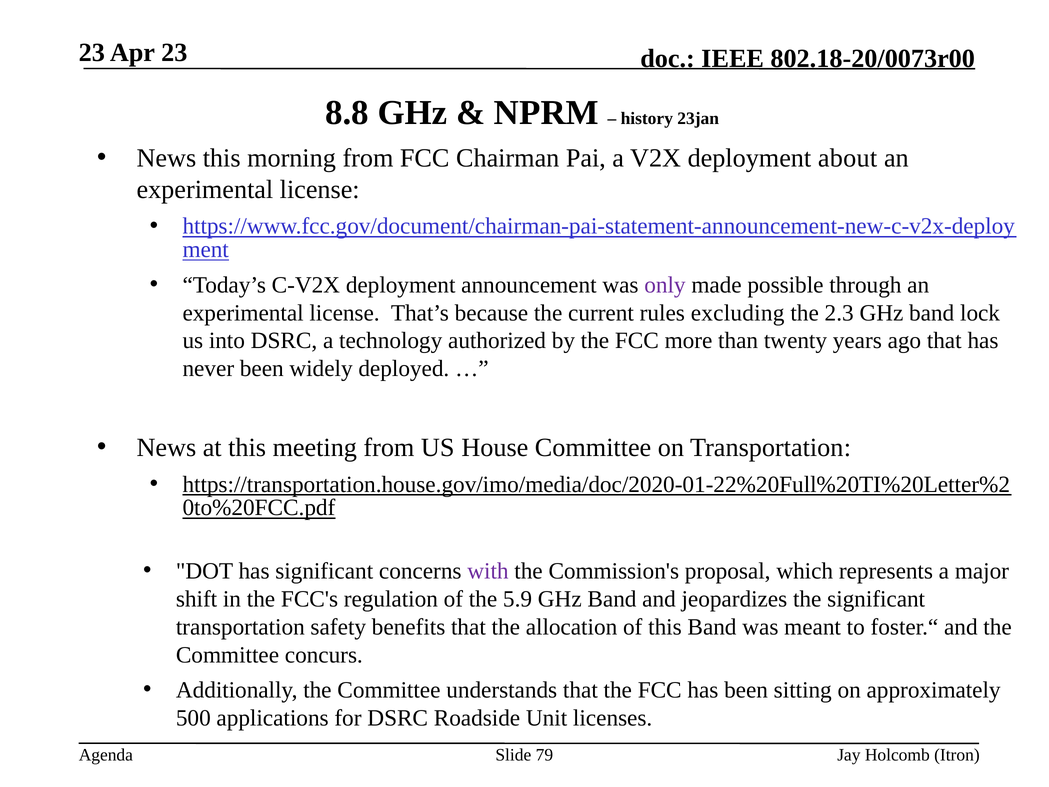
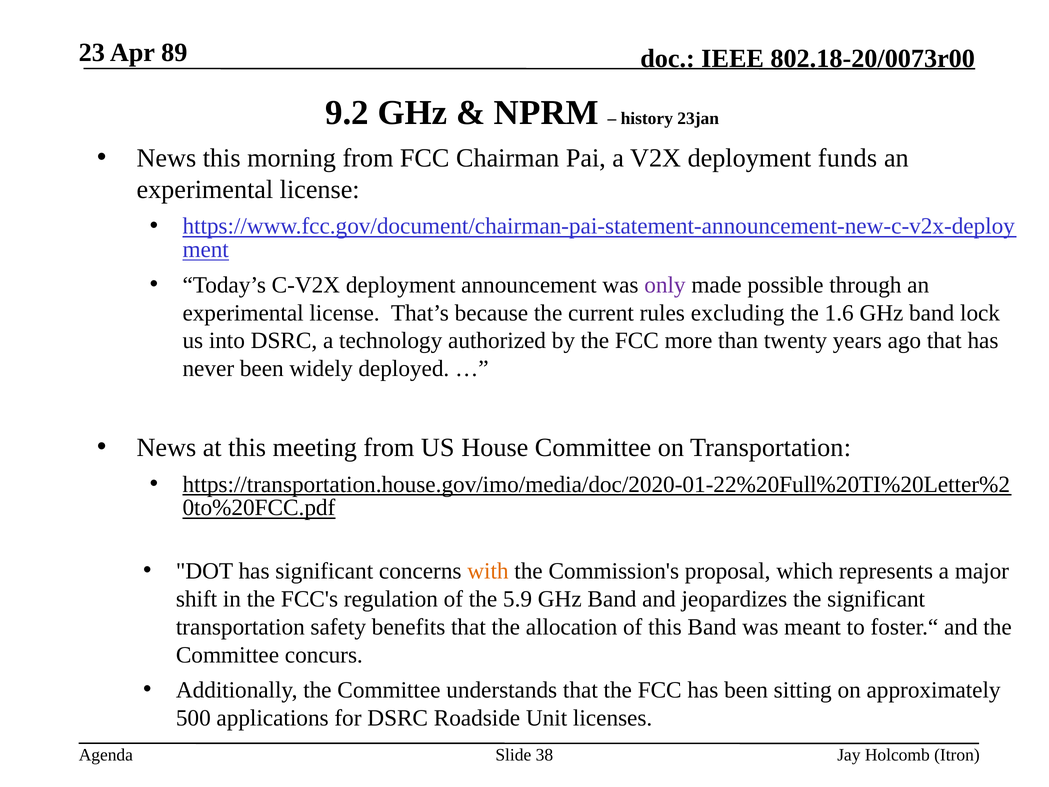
Apr 23: 23 -> 89 (174, 52)
8.8: 8.8 -> 9.2 (347, 113)
about: about -> funds (848, 158)
2.3: 2.3 -> 1.6 (839, 313)
with colour: purple -> orange (488, 571)
79: 79 -> 38 (544, 755)
